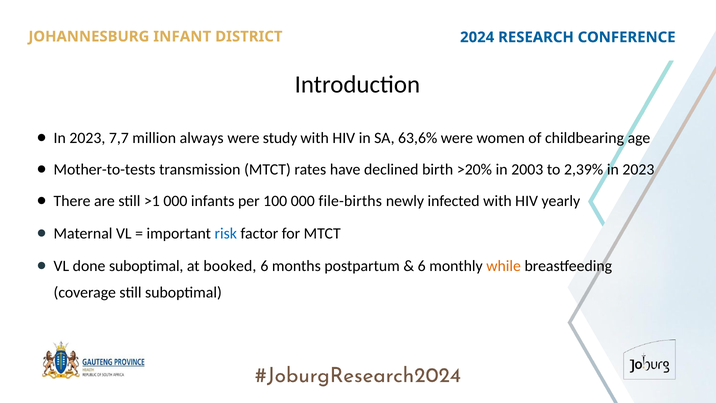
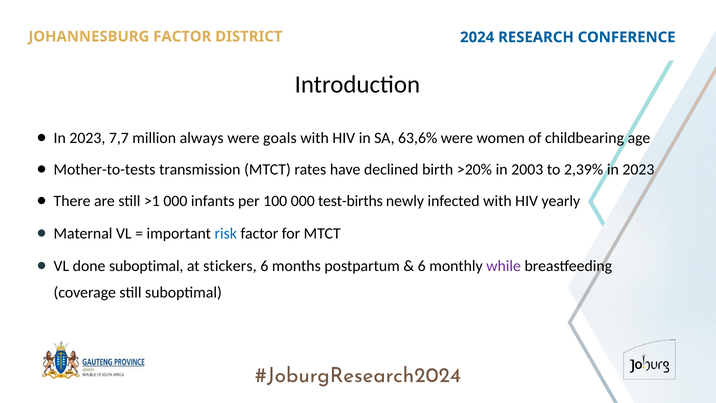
JOHANNESBURG INFANT: INFANT -> FACTOR (182, 37)
study: study -> goals (280, 138)
file-births: file-births -> test-births (350, 201)
booked: booked -> stickers (230, 266)
while colour: orange -> purple (504, 266)
